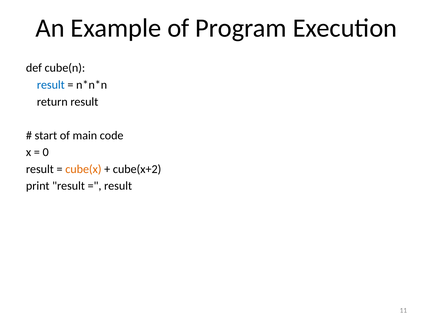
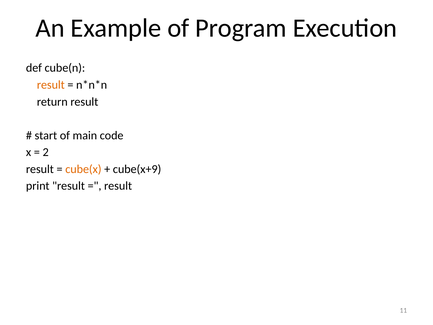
result colour: blue -> orange (51, 85)
0: 0 -> 2 (46, 152)
cube(x+2: cube(x+2 -> cube(x+9 (137, 169)
